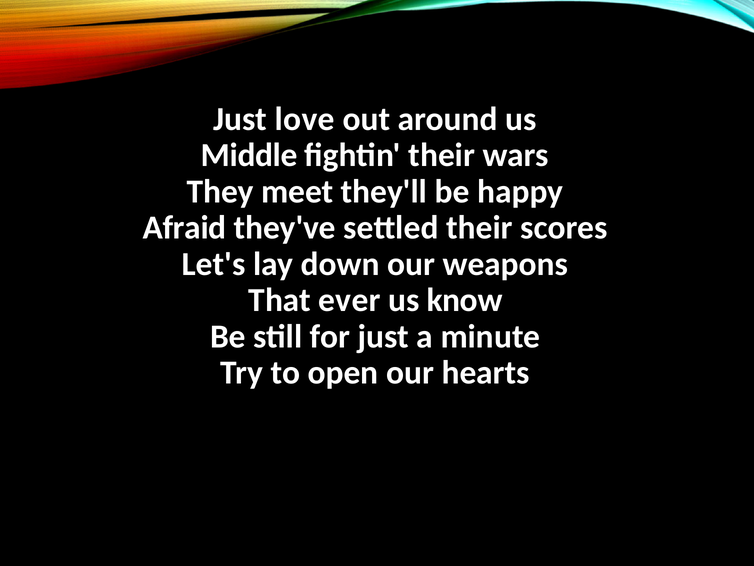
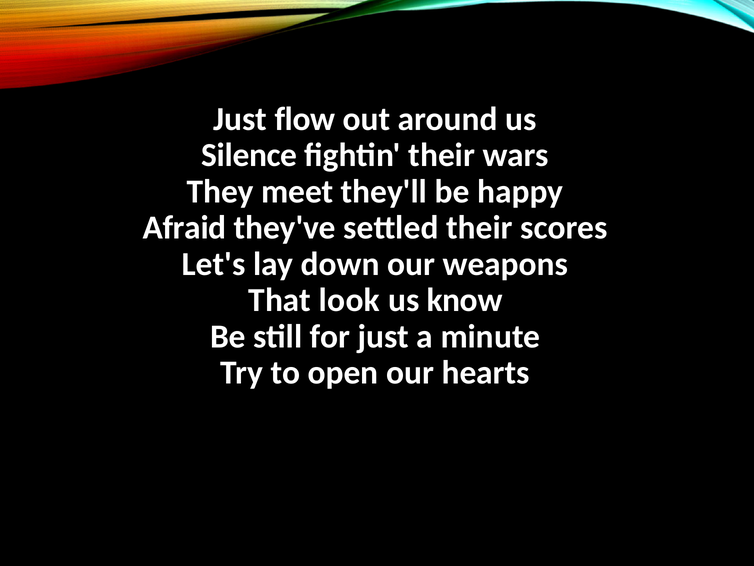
love: love -> flow (305, 119)
Middle: Middle -> Silence (249, 155)
ever: ever -> look (349, 300)
